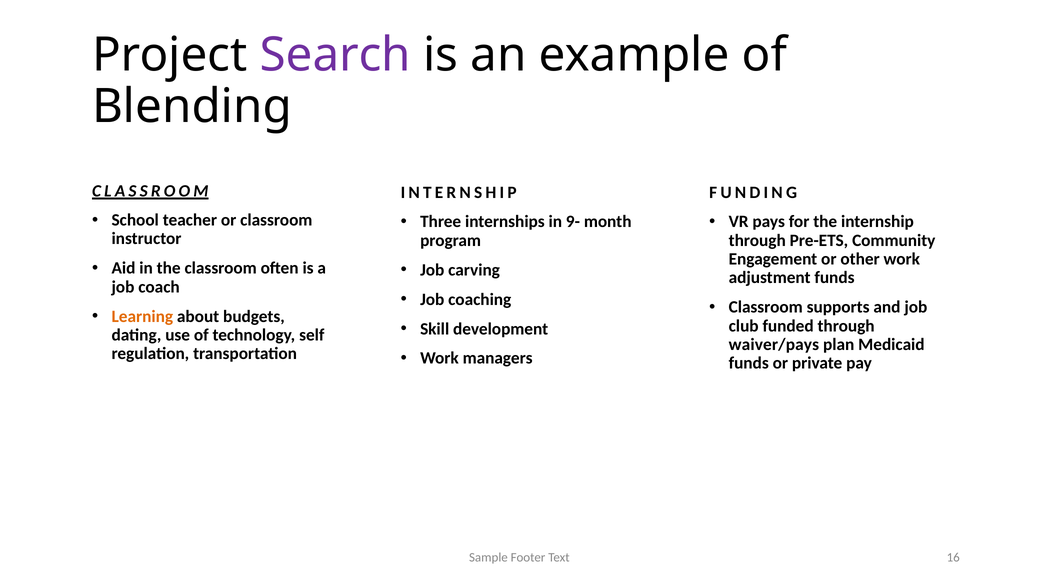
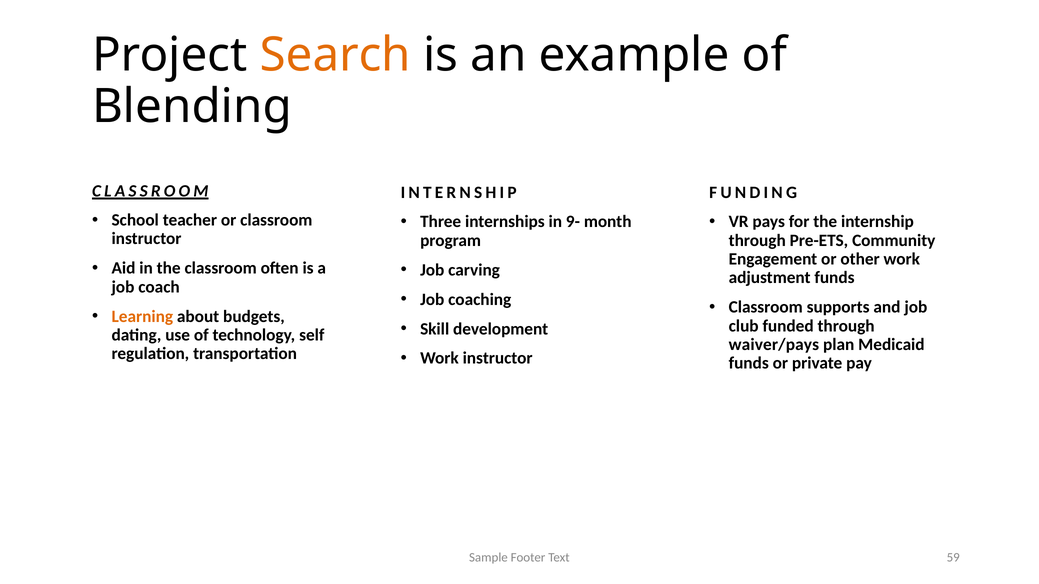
Search colour: purple -> orange (335, 55)
Work managers: managers -> instructor (498, 359)
16: 16 -> 59 (953, 558)
